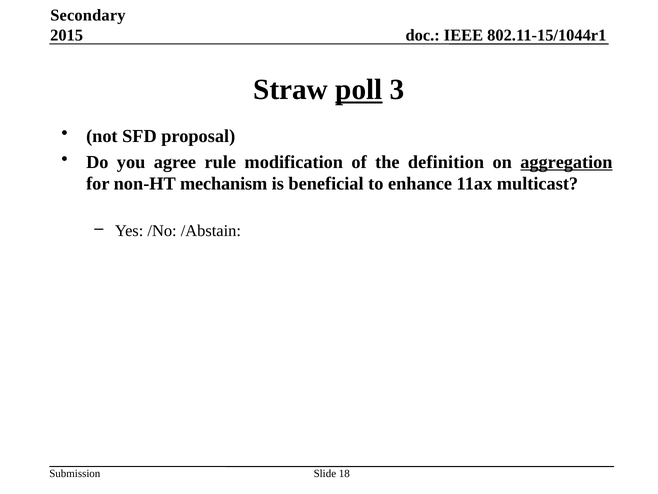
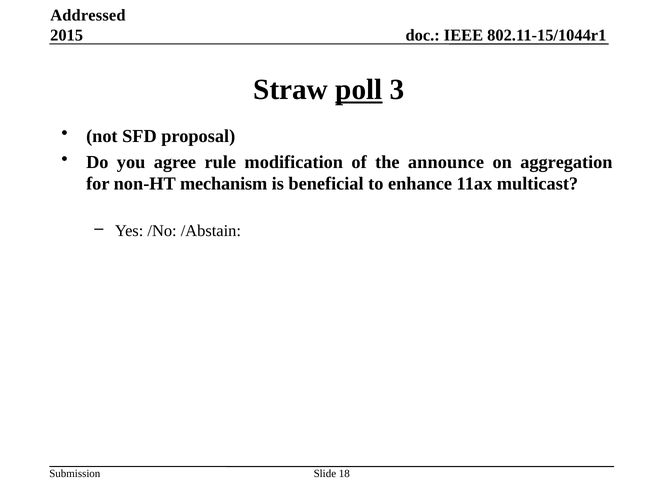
Secondary: Secondary -> Addressed (88, 15)
definition: definition -> announce (446, 162)
aggregation underline: present -> none (566, 162)
